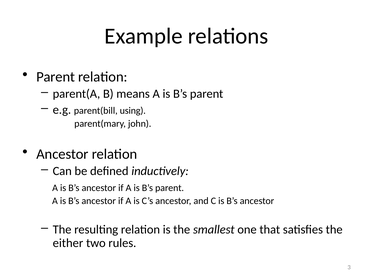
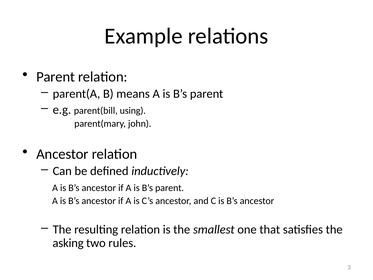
either: either -> asking (68, 243)
